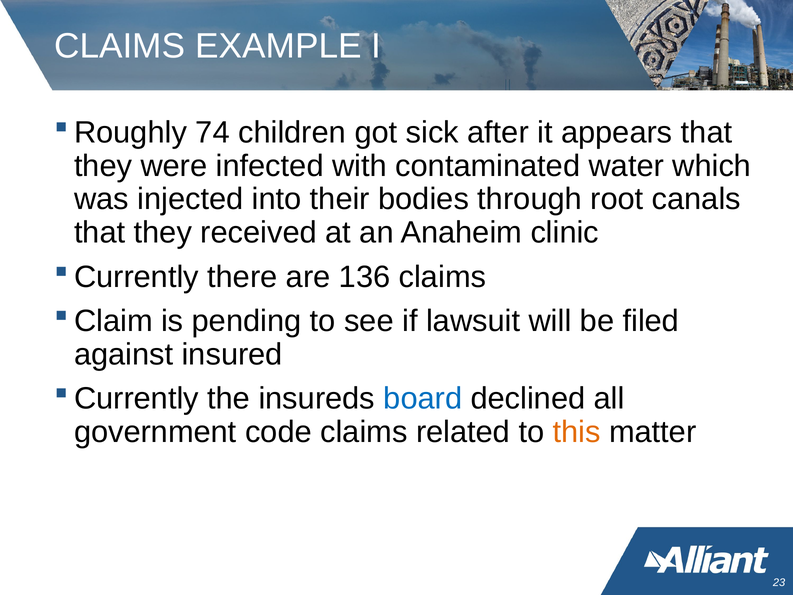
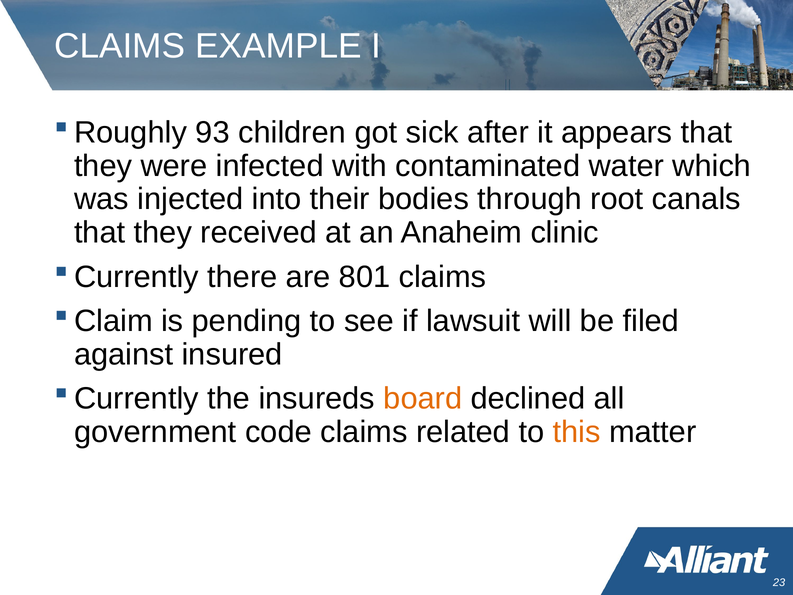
74: 74 -> 93 (213, 133)
136: 136 -> 801 (365, 277)
board colour: blue -> orange (423, 399)
